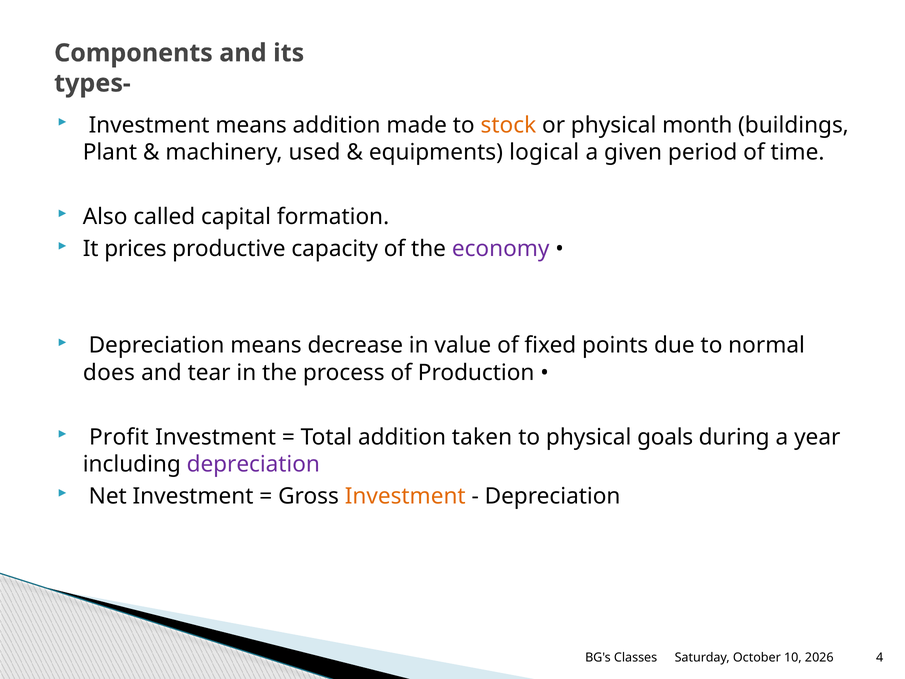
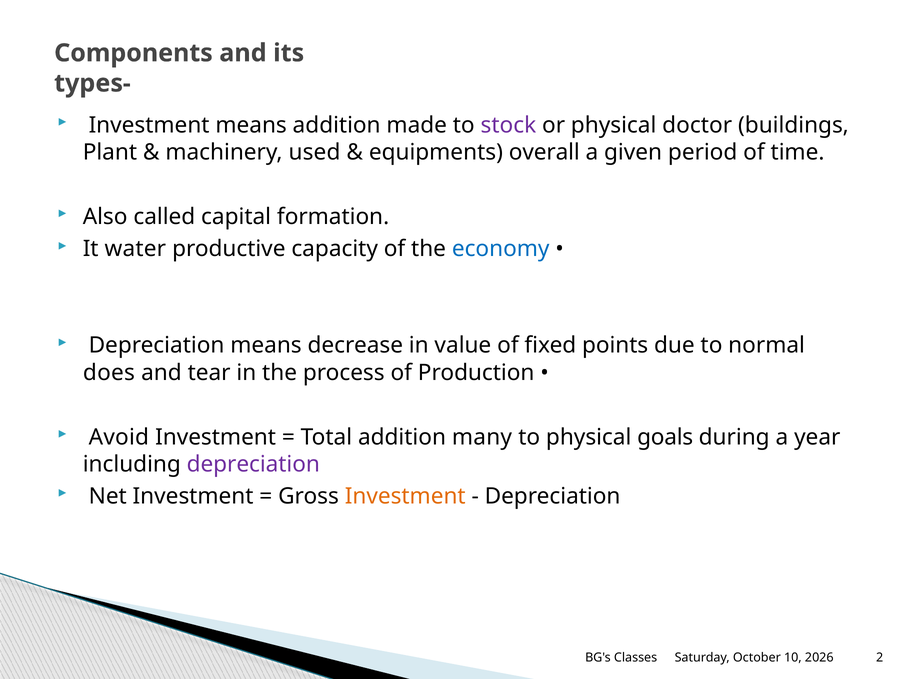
stock colour: orange -> purple (508, 125)
month: month -> doctor (697, 125)
logical: logical -> overall (544, 152)
prices: prices -> water (135, 249)
economy colour: purple -> blue (501, 249)
Profit: Profit -> Avoid (119, 437)
taken: taken -> many (482, 437)
4: 4 -> 2 (880, 657)
